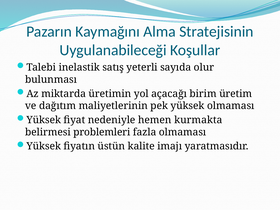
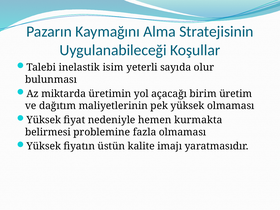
satış: satış -> isim (113, 67)
problemleri: problemleri -> problemine (102, 132)
